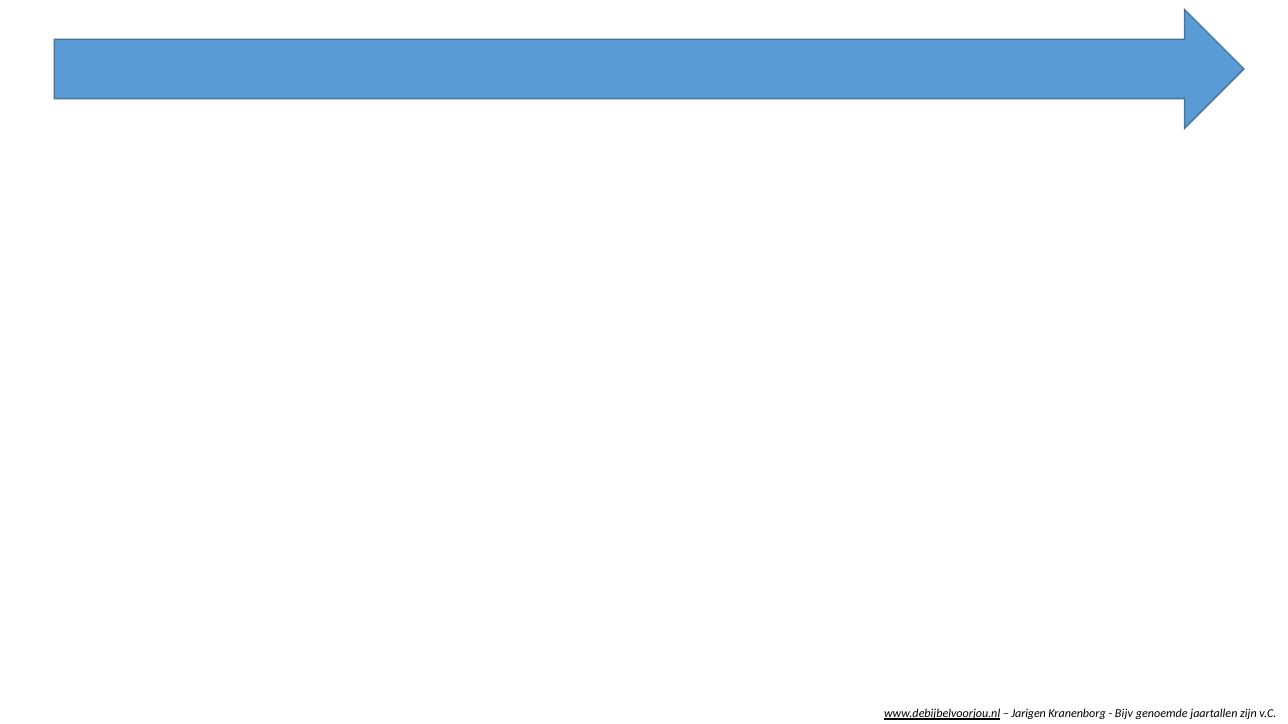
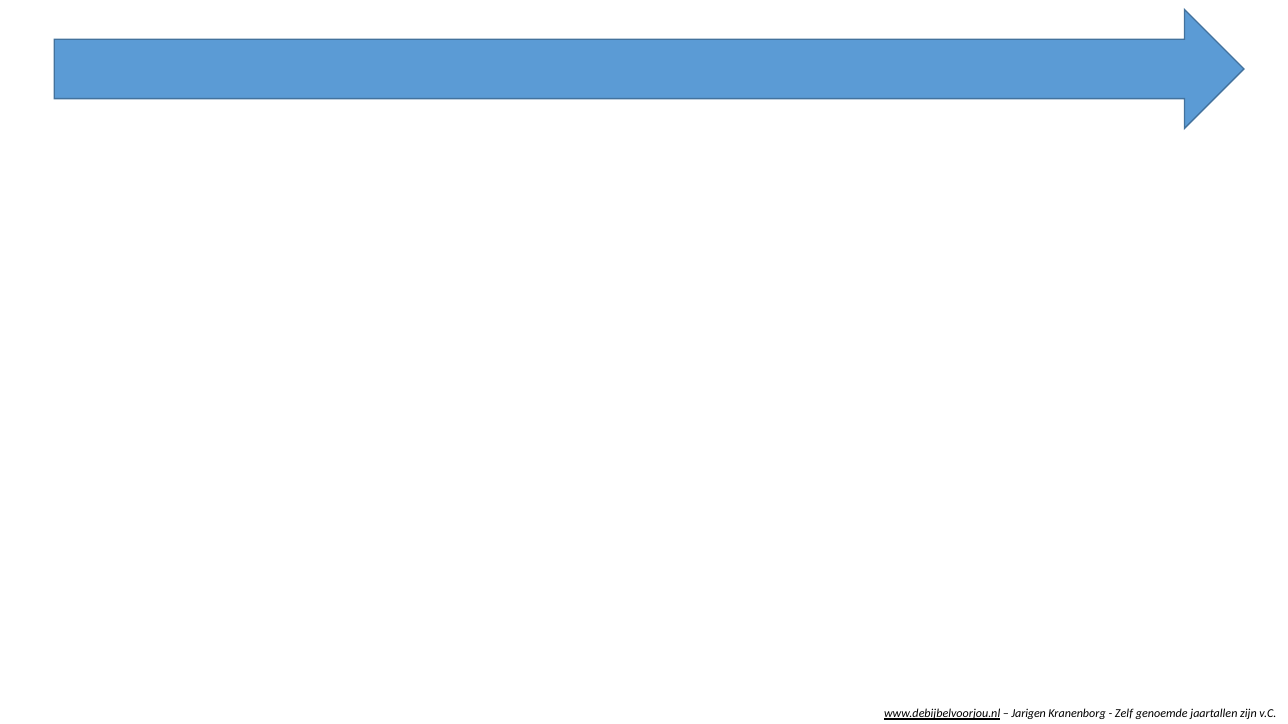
Bijv: Bijv -> Zelf (1124, 714)
